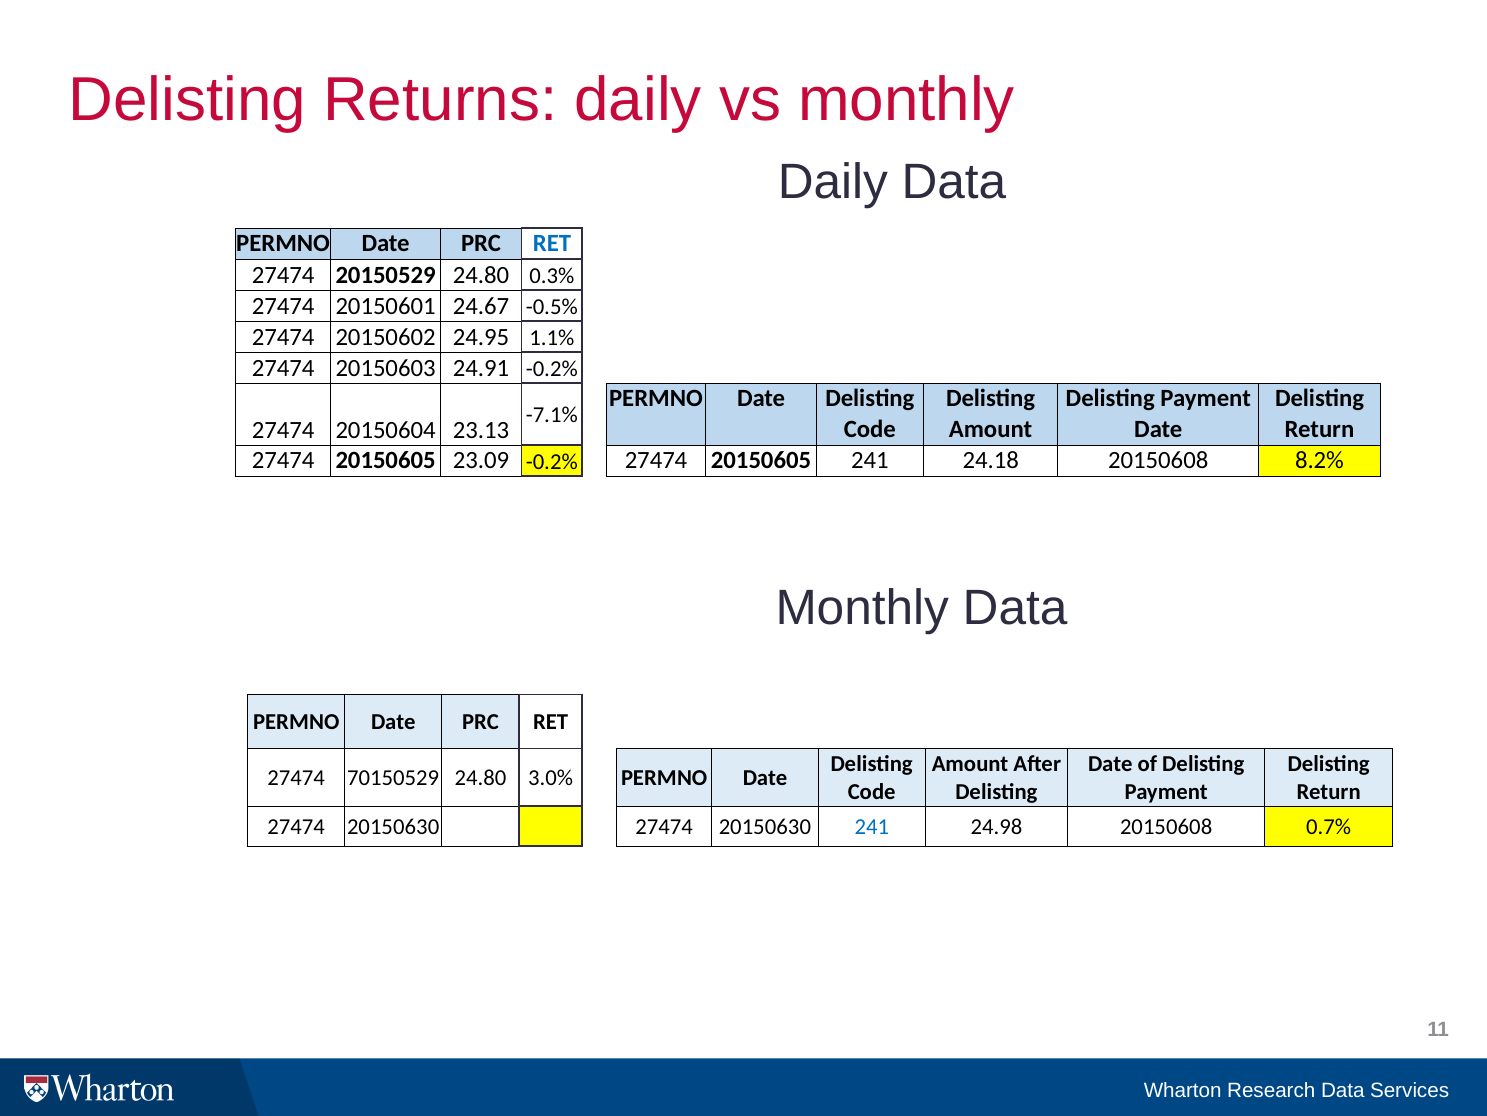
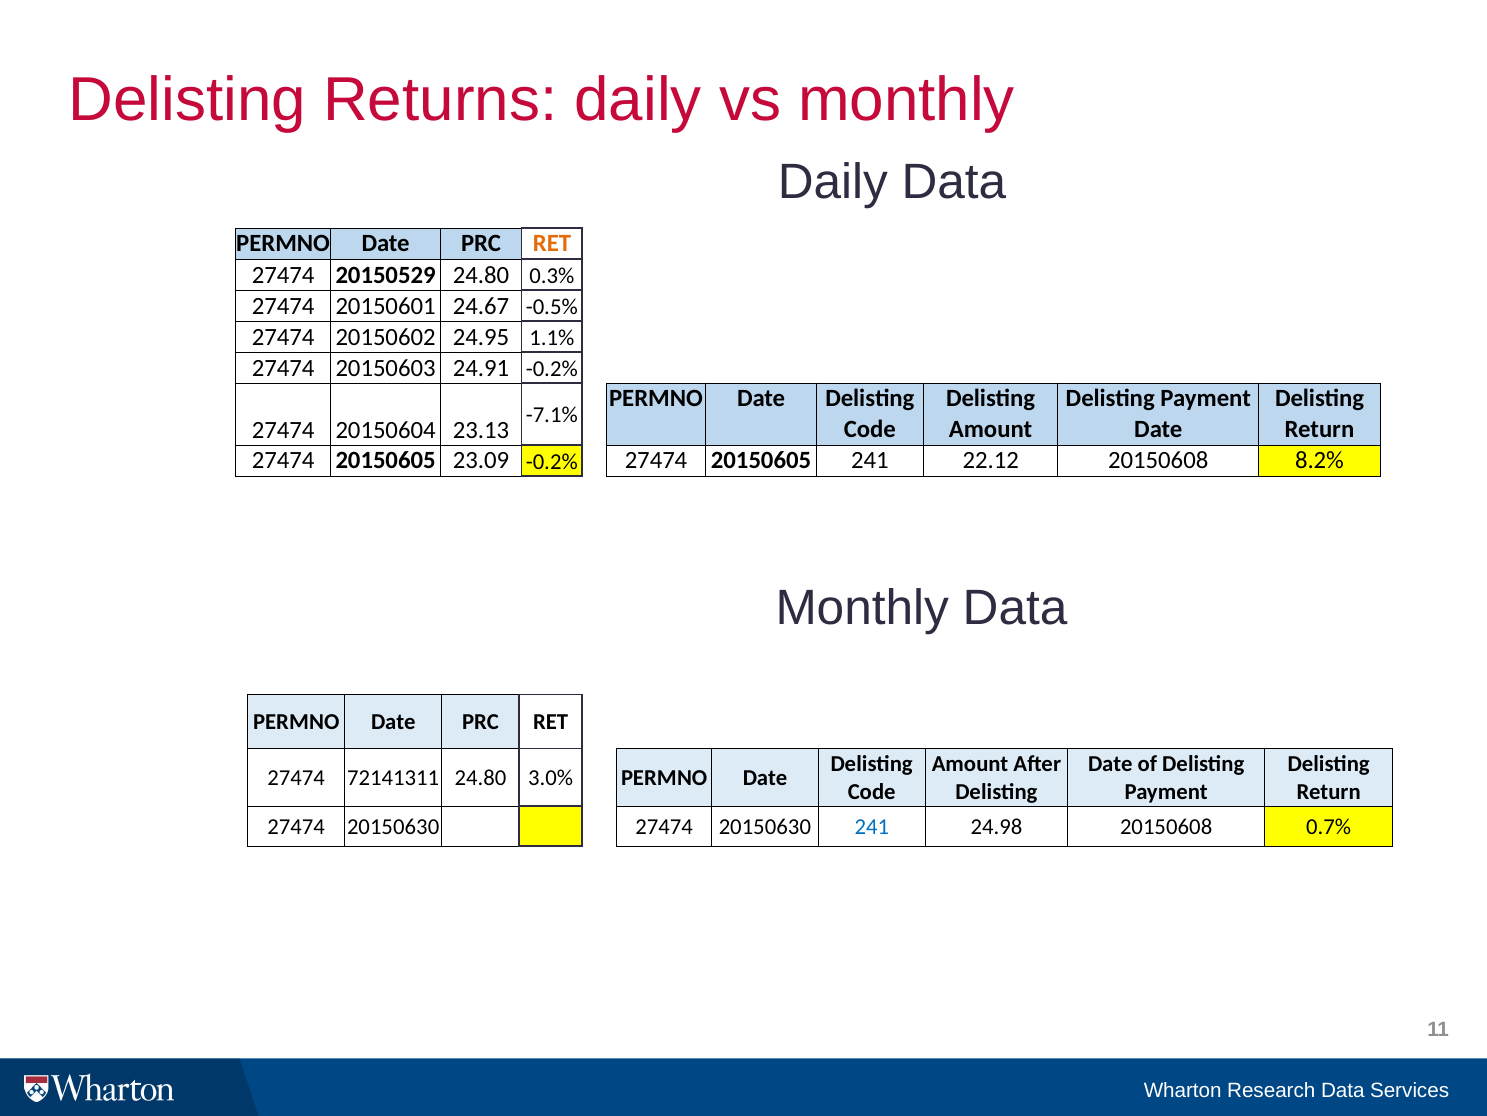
RET colour: blue -> orange (552, 244)
24.18: 24.18 -> 22.12 (991, 460)
70150529: 70150529 -> 72141311 (393, 778)
